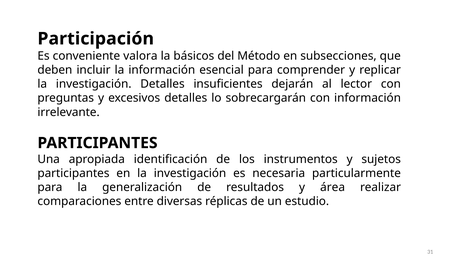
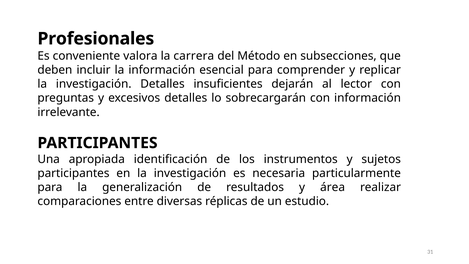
Participación: Participación -> Profesionales (96, 39)
básicos: básicos -> carrera (194, 56)
